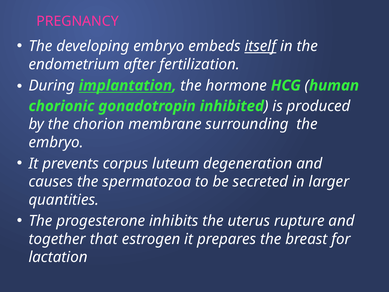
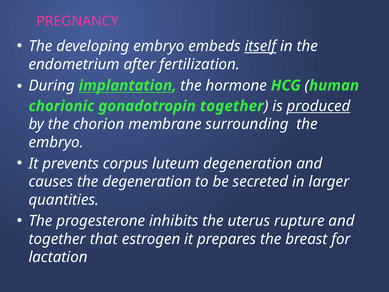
gonadotropin inhibited: inhibited -> together (232, 106)
produced underline: none -> present (319, 106)
the spermatozoa: spermatozoa -> degeneration (147, 181)
